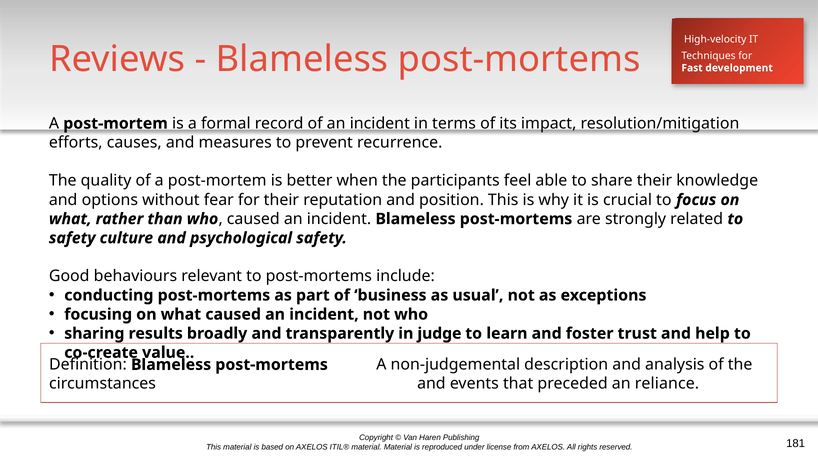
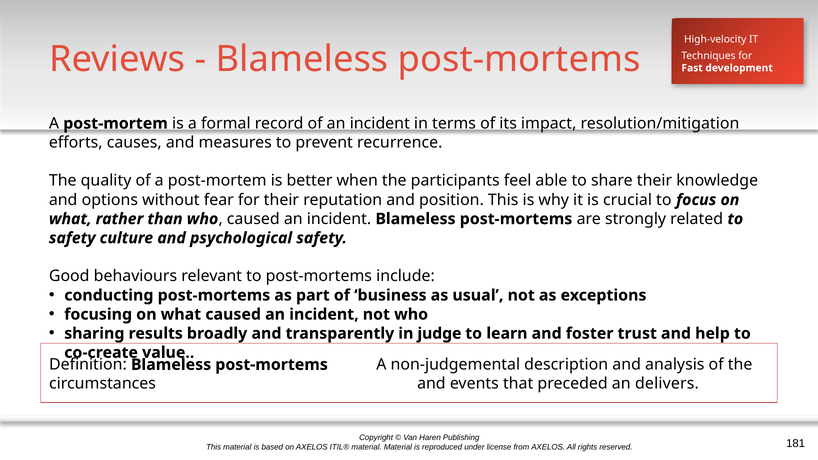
reliance: reliance -> delivers (667, 384)
